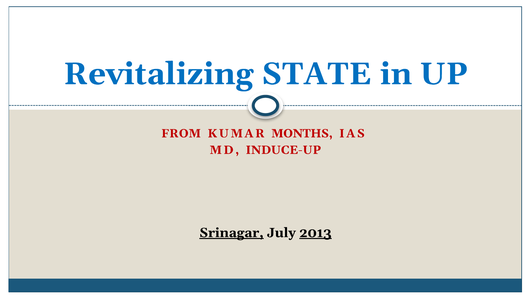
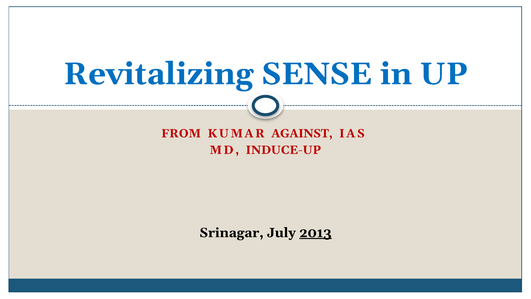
STATE: STATE -> SENSE (317, 74)
MONTHS: MONTHS -> AGAINST (302, 133)
Srinagar underline: present -> none (232, 233)
